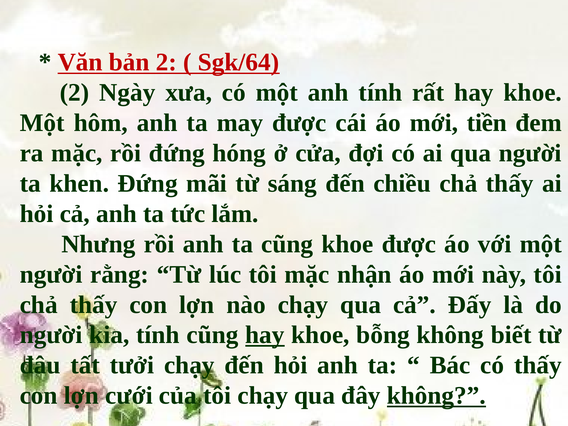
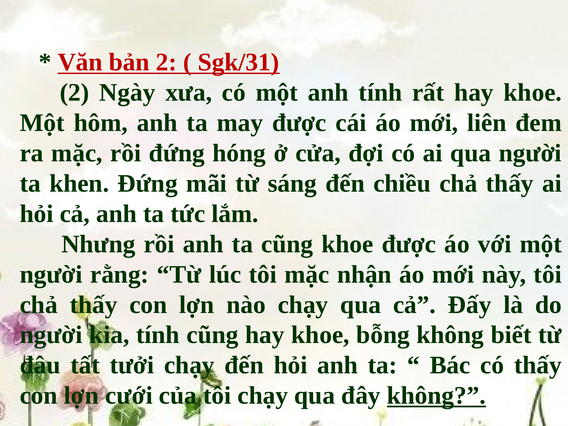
Sgk/64: Sgk/64 -> Sgk/31 (239, 62)
tiền: tiền -> liên (487, 123)
hay underline: present -> none (265, 335)
